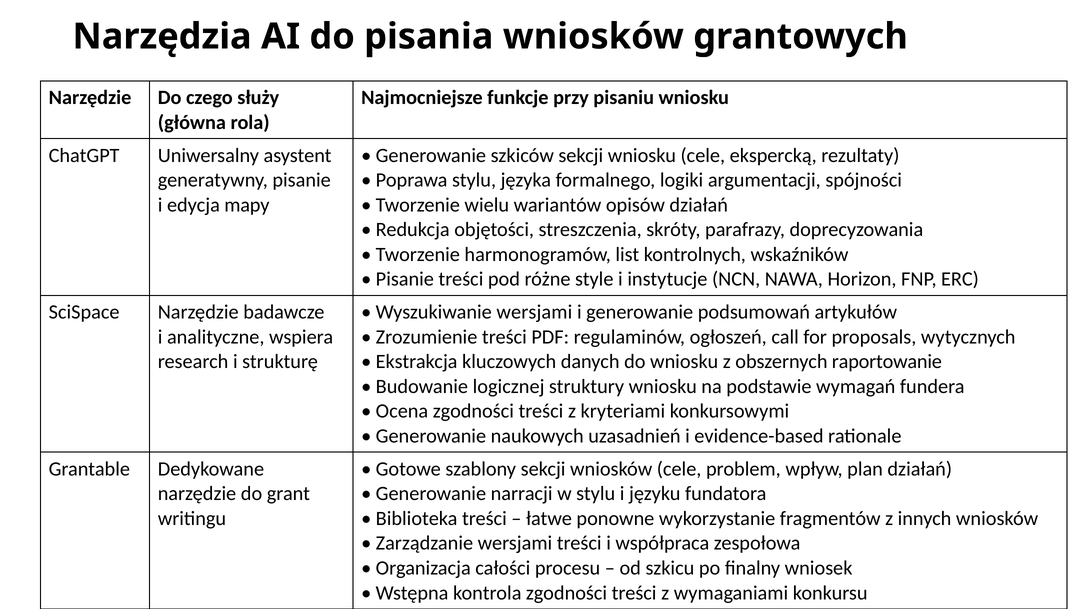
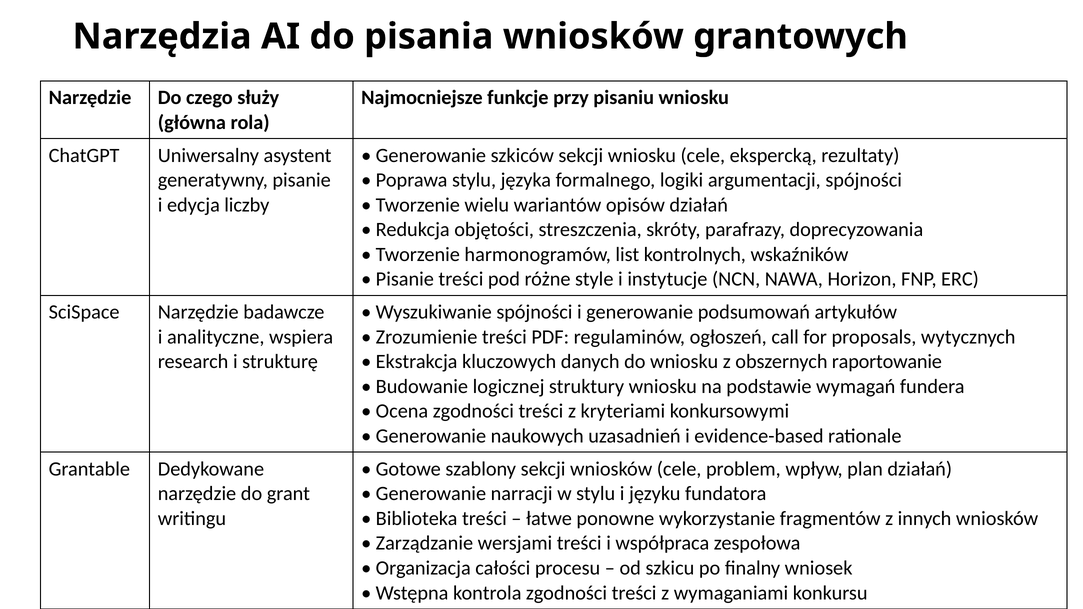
mapy: mapy -> liczby (247, 205)
Wyszukiwanie wersjami: wersjami -> spójności (534, 312)
